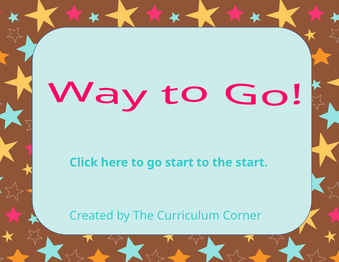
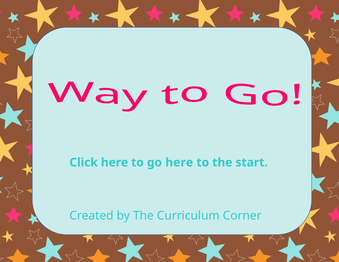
go start: start -> here (179, 162)
